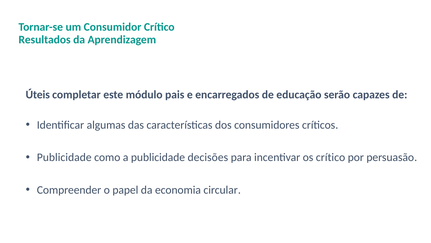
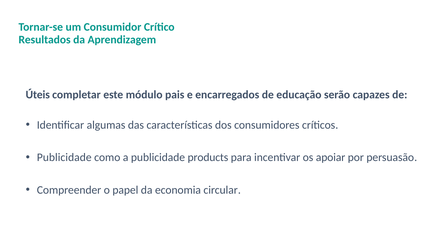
decisões: decisões -> products (208, 157)
os crítico: crítico -> apoiar (331, 157)
